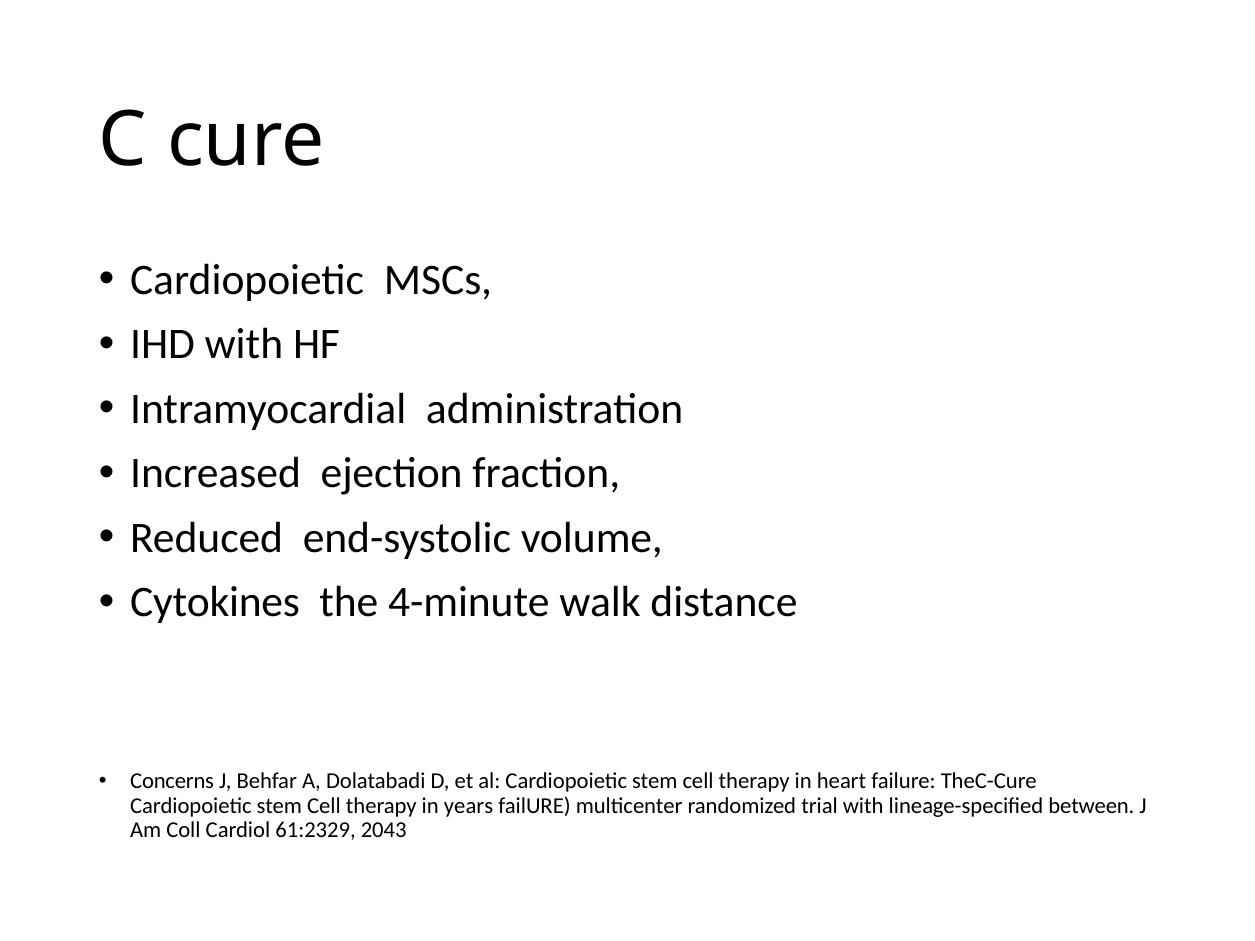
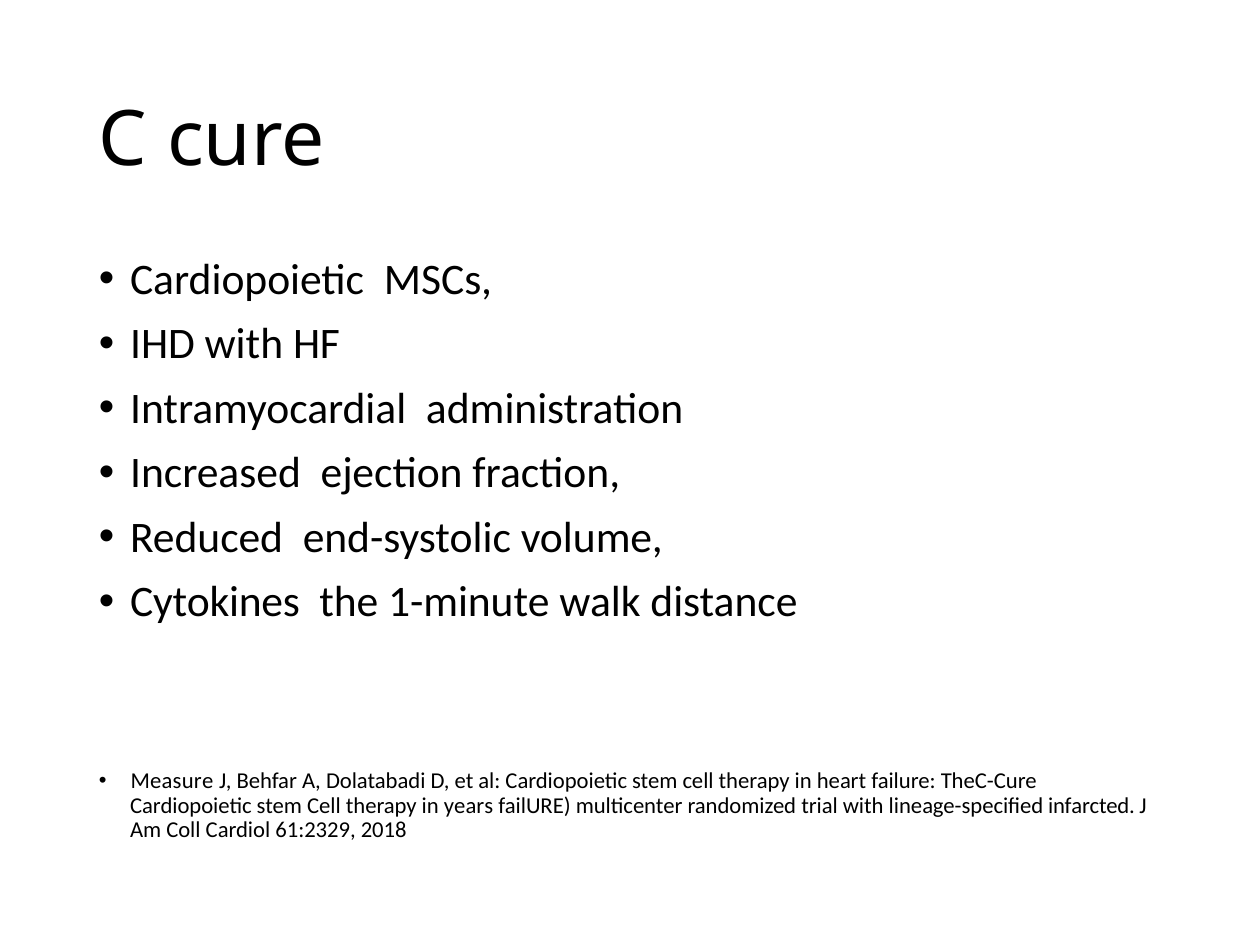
4-minute: 4-minute -> 1-minute (469, 602)
Concerns: Concerns -> Measure (172, 782)
between: between -> infarcted (1091, 806)
2043: 2043 -> 2018 (384, 831)
